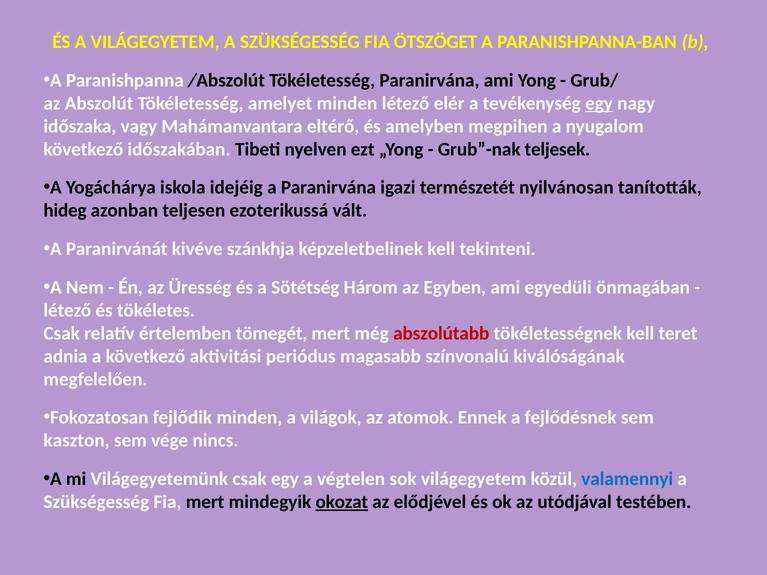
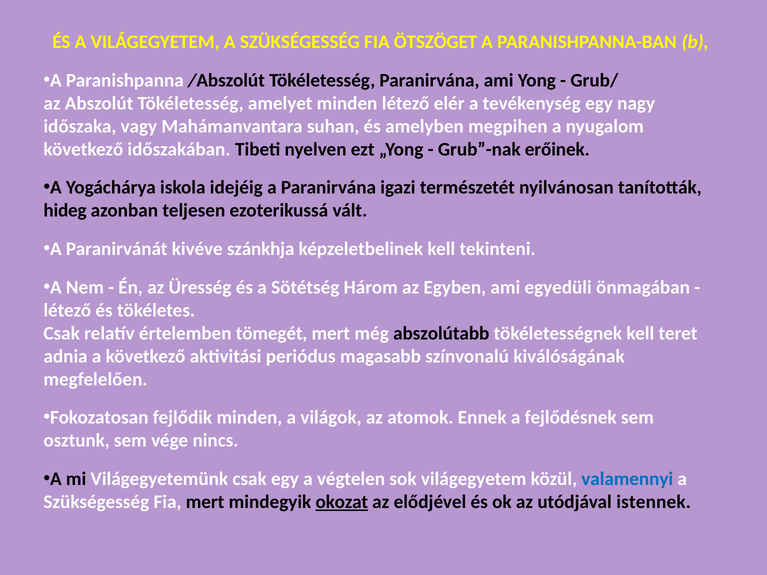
egy underline: present -> none (599, 103)
eltérő: eltérő -> suhan (333, 126)
teljesek: teljesek -> erőinek (557, 149)
abszolútabb colour: red -> black (441, 333)
kaszton: kaszton -> osztunk (77, 441)
testében: testében -> istennek (654, 502)
